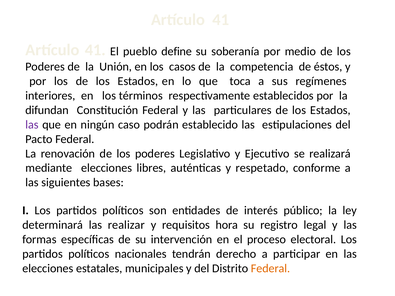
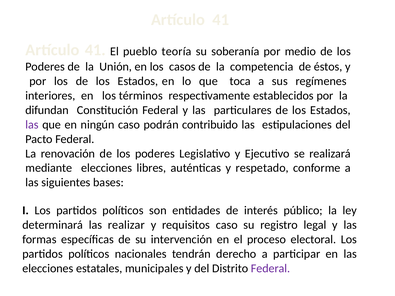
define: define -> teoría (177, 51)
establecido: establecido -> contribuido (210, 125)
requisitos hora: hora -> caso (227, 225)
Federal colour: orange -> purple (270, 269)
